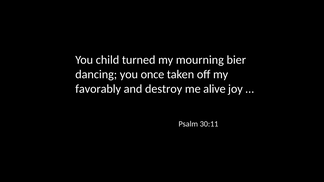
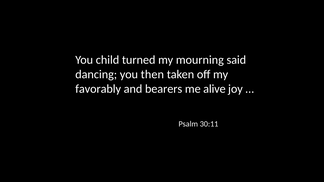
bier: bier -> said (236, 60)
once: once -> then (152, 75)
destroy: destroy -> bearers (164, 89)
